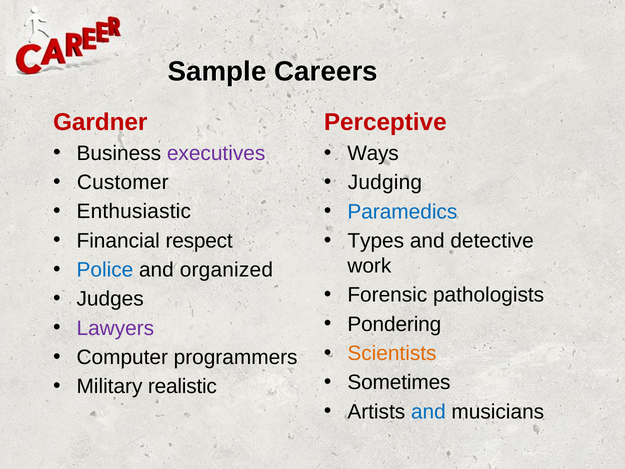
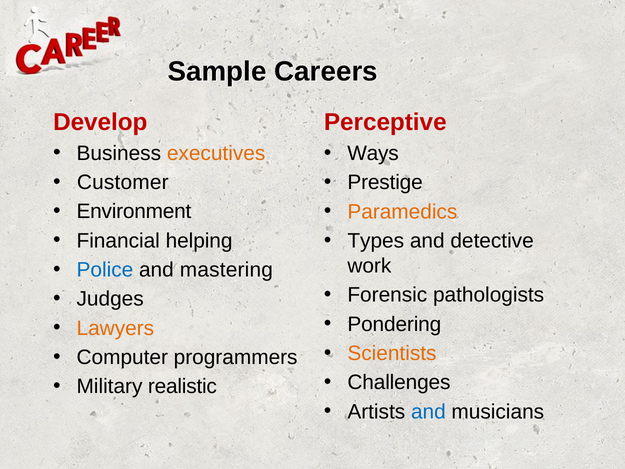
Gardner: Gardner -> Develop (100, 122)
executives colour: purple -> orange (216, 153)
Judging: Judging -> Prestige (385, 182)
Enthusiastic: Enthusiastic -> Environment (134, 211)
Paramedics colour: blue -> orange (402, 212)
respect: respect -> helping (199, 241)
organized: organized -> mastering (226, 270)
Lawyers colour: purple -> orange (115, 328)
Sometimes: Sometimes -> Challenges (399, 382)
